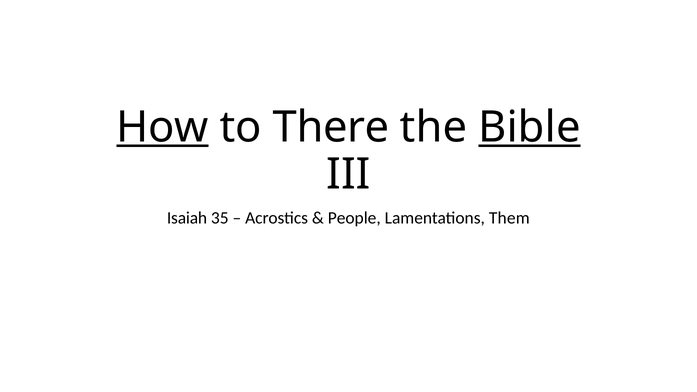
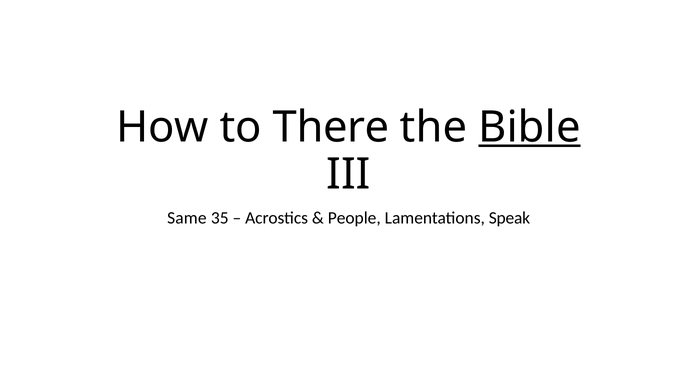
How underline: present -> none (162, 127)
Isaiah: Isaiah -> Same (187, 218)
Them: Them -> Speak (509, 218)
